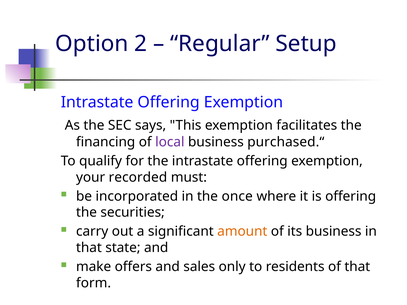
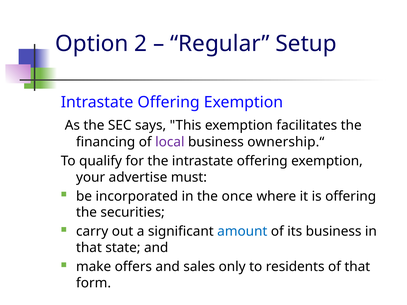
purchased.“: purchased.“ -> ownership.“ (286, 142)
recorded: recorded -> advertise (138, 177)
amount colour: orange -> blue (242, 232)
